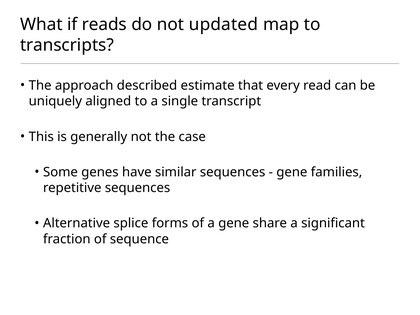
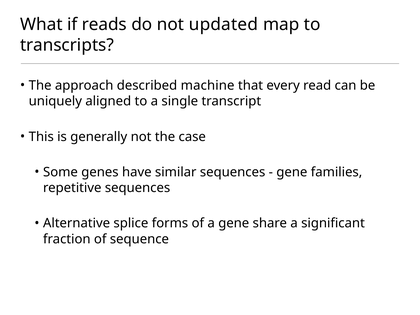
estimate: estimate -> machine (208, 85)
